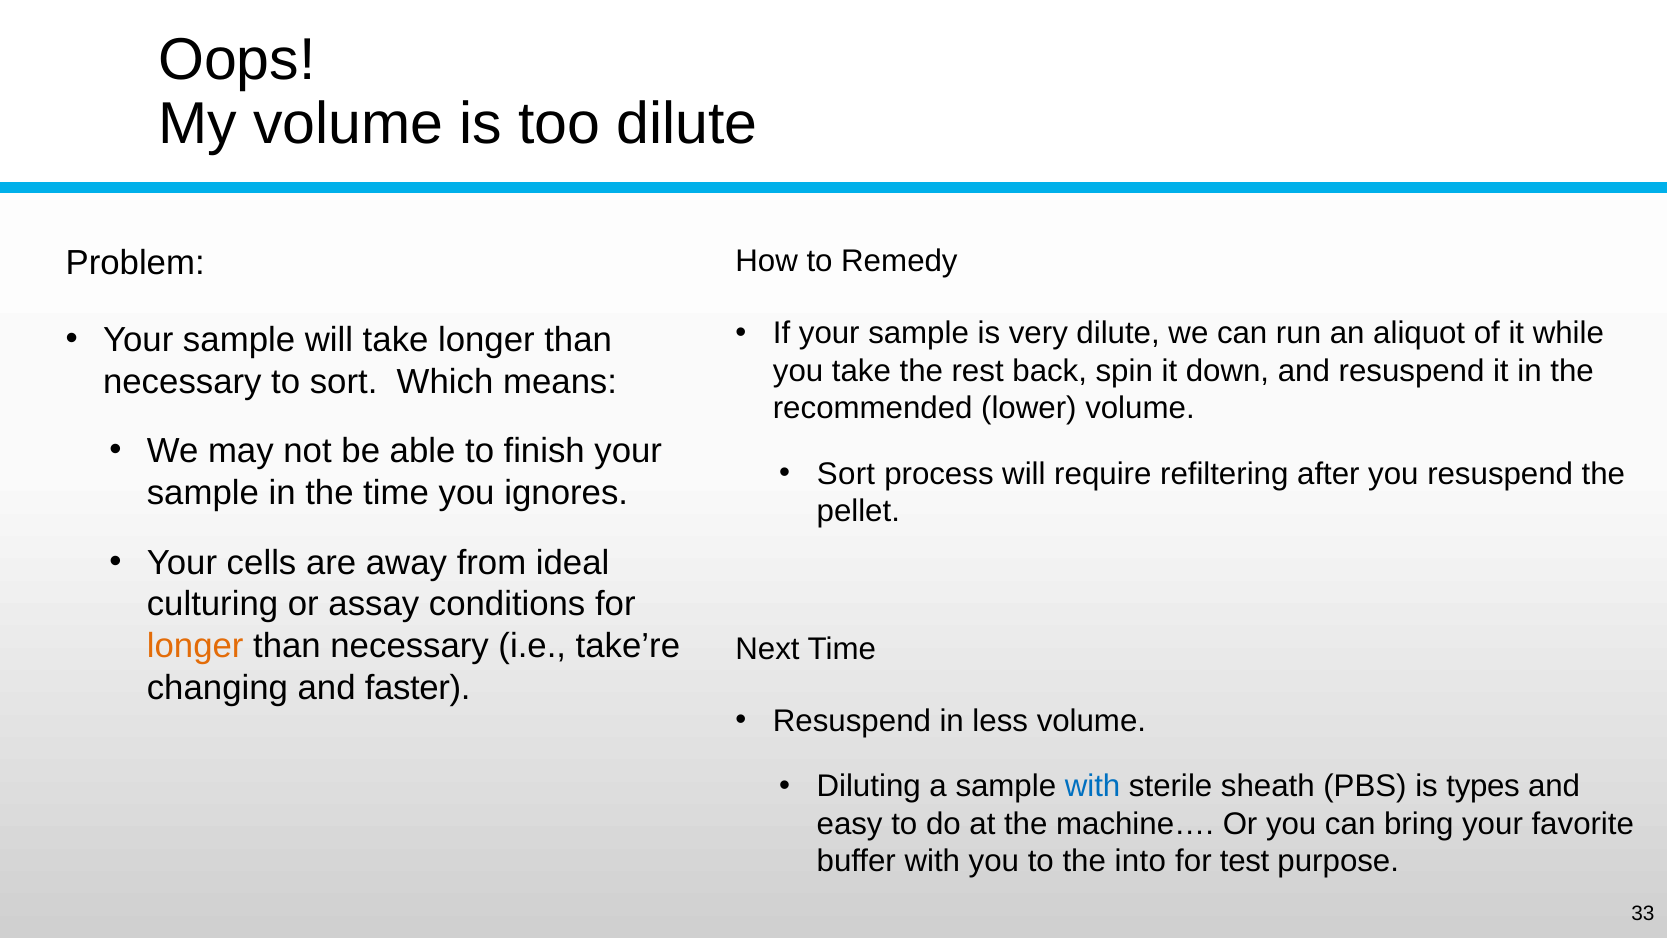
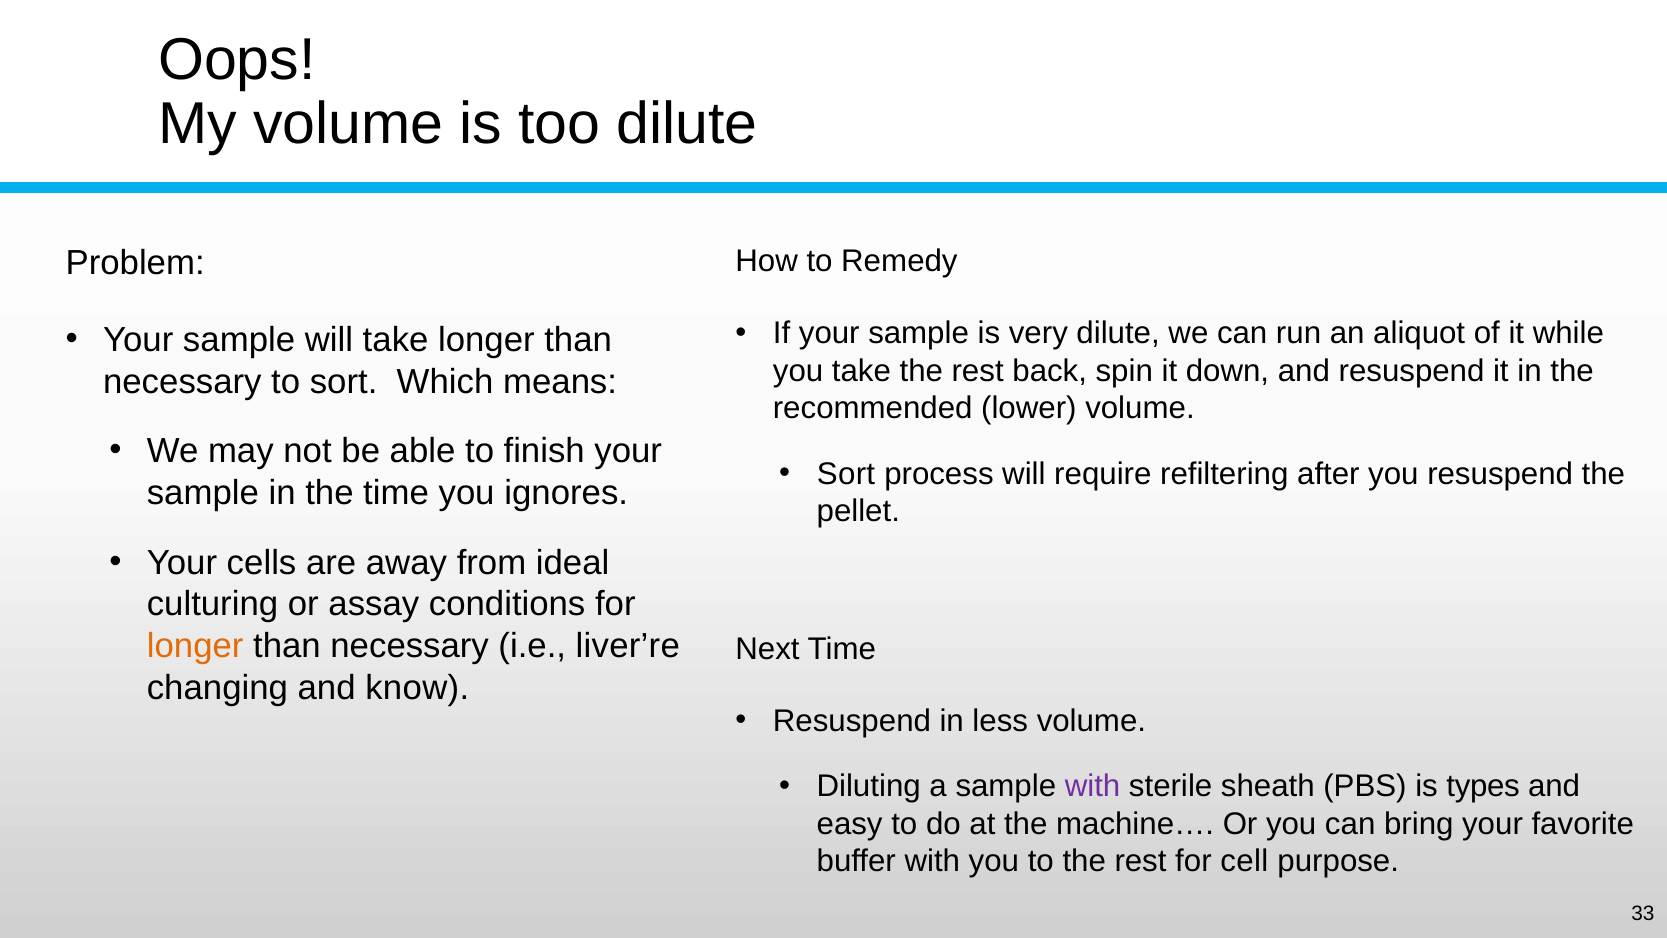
take’re: take’re -> liver’re (628, 646)
faster: faster -> know (417, 688)
with colour: blue -> purple (1093, 786)
to the into: into -> rest (1141, 861)
test: test -> cell (1244, 861)
